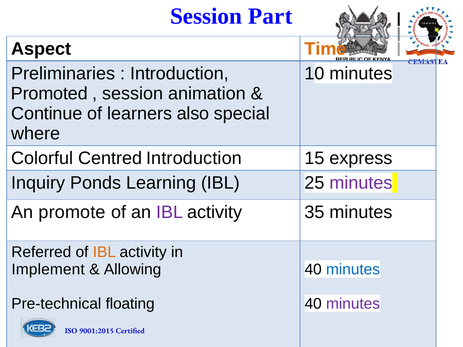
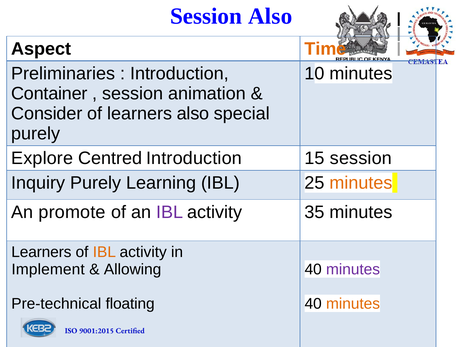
Session Part: Part -> Also (270, 16)
Promoted: Promoted -> Container (49, 94)
Continue: Continue -> Consider (47, 114)
where: where -> purely (36, 134)
Colorful: Colorful -> Explore (42, 158)
15 express: express -> session (361, 158)
Inquiry Ponds: Ponds -> Purely (96, 183)
minutes colour: purple -> orange (361, 183)
Referred: Referred -> Learners (41, 252)
minutes colour: blue -> purple (353, 269)
minutes colour: purple -> orange (353, 304)
